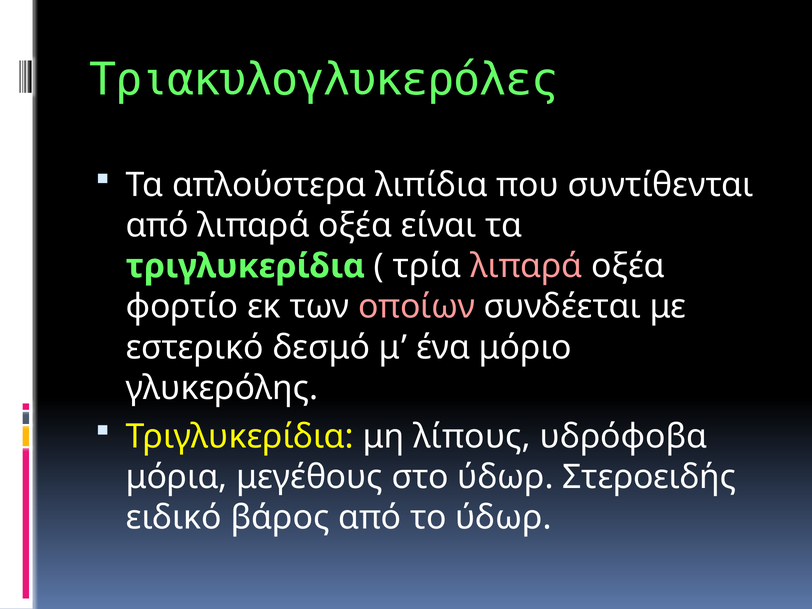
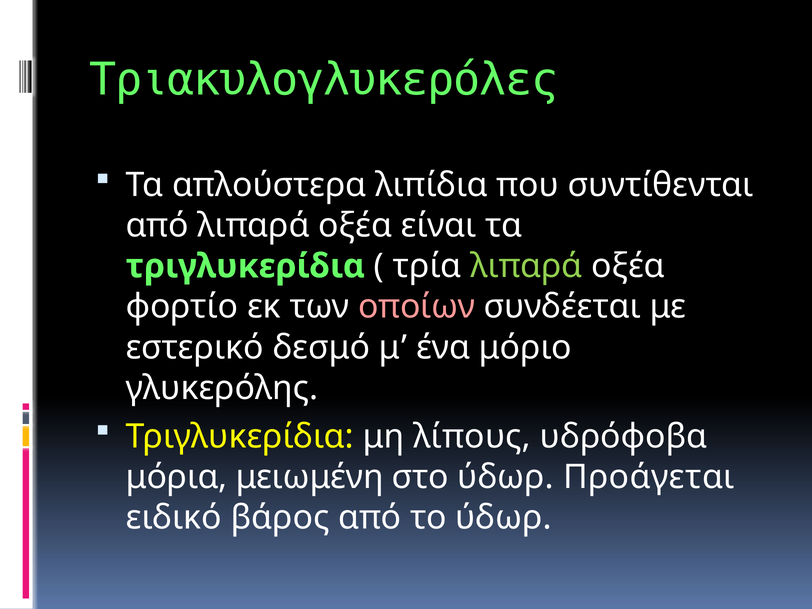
λιπαρά colour: pink -> light green (526, 266)
μεγέθους: μεγέθους -> μειωμένη (310, 477)
Στεροειδής: Στεροειδής -> Προάγεται (649, 477)
